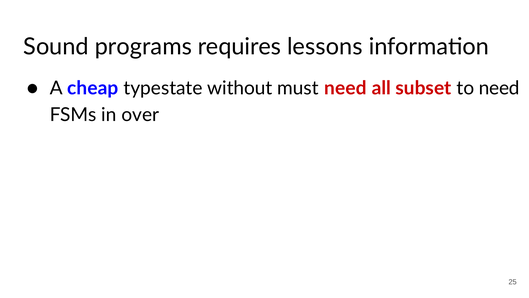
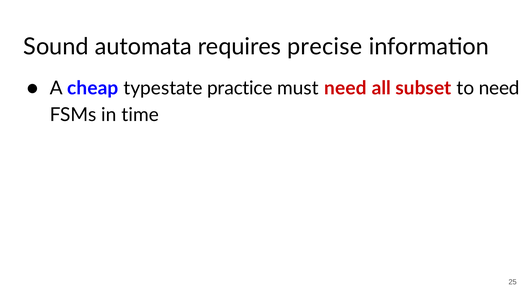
programs: programs -> automata (143, 47)
lessons: lessons -> precise (325, 47)
without: without -> practice (240, 88)
over: over -> time (140, 115)
